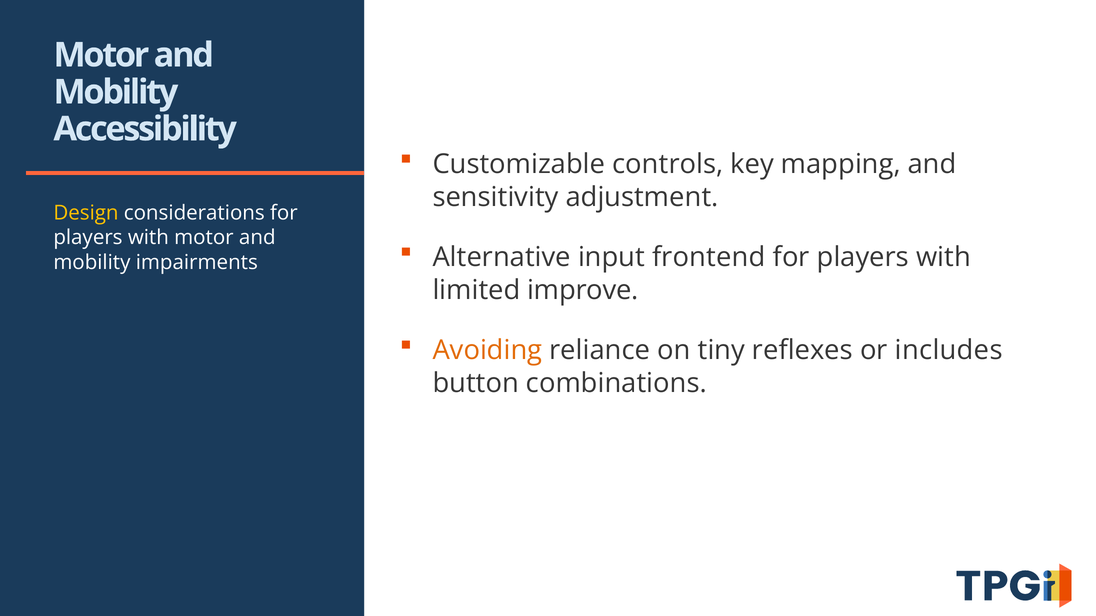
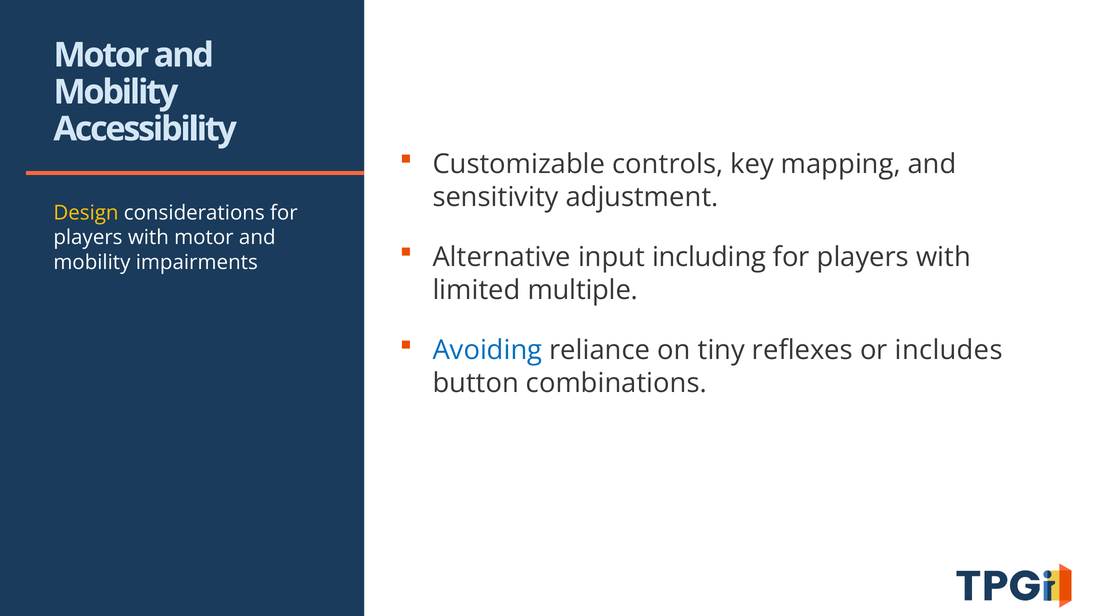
frontend: frontend -> including (709, 258)
improve: improve -> multiple (583, 290)
Avoiding colour: orange -> blue (487, 351)
